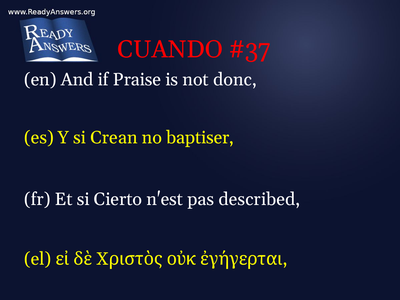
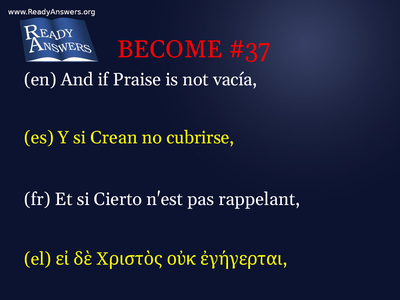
CUANDO: CUANDO -> BECOME (170, 49)
donc: donc -> vacía (235, 80)
baptiser: baptiser -> cubrirse (200, 138)
described: described -> rappelant (259, 199)
